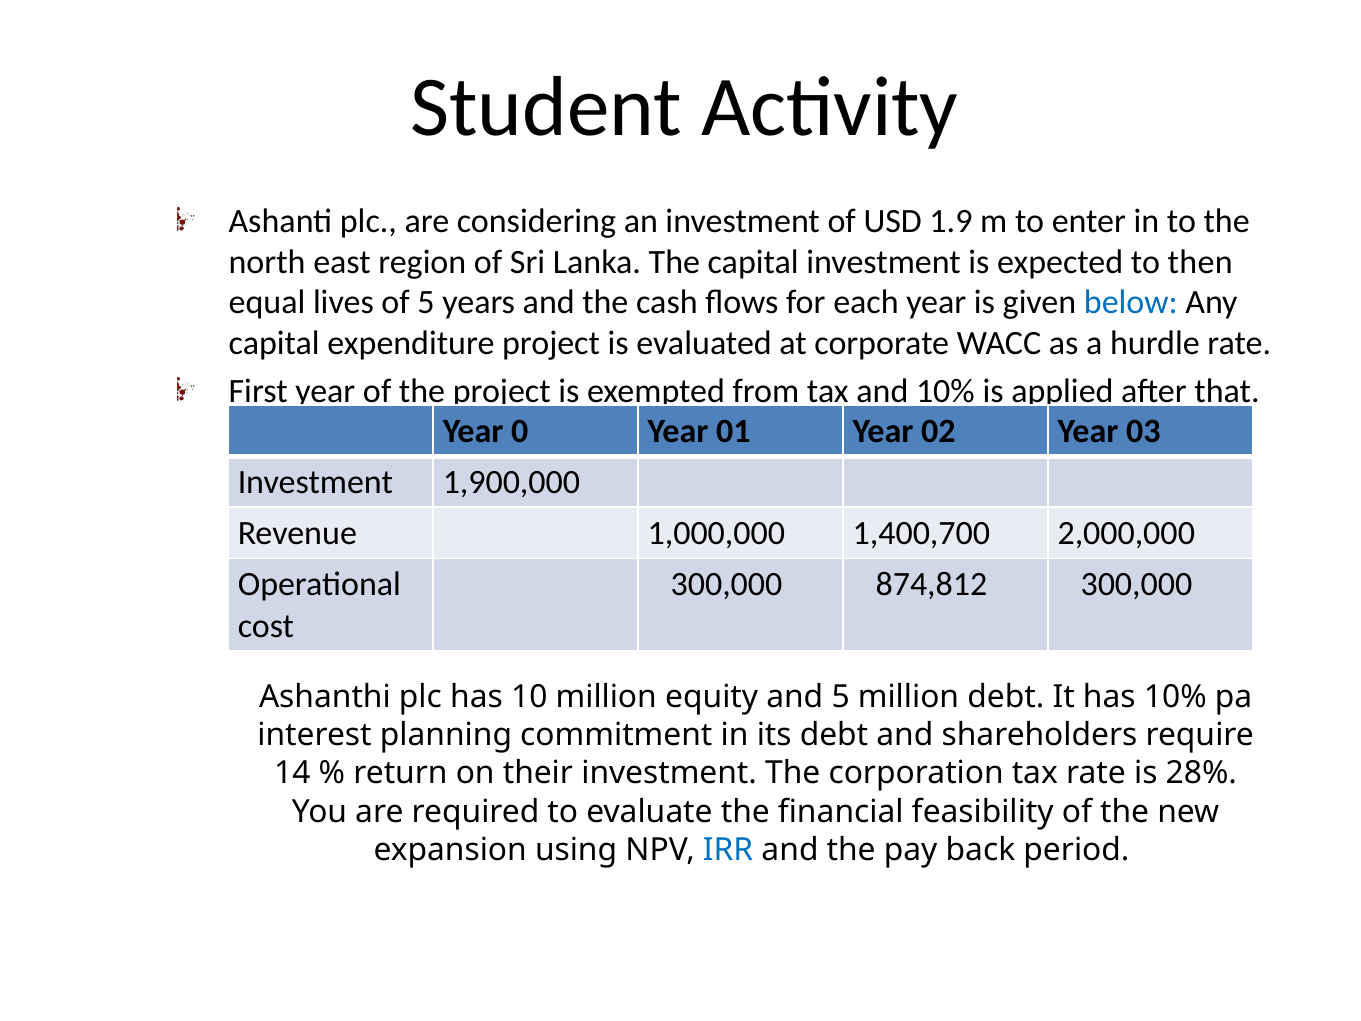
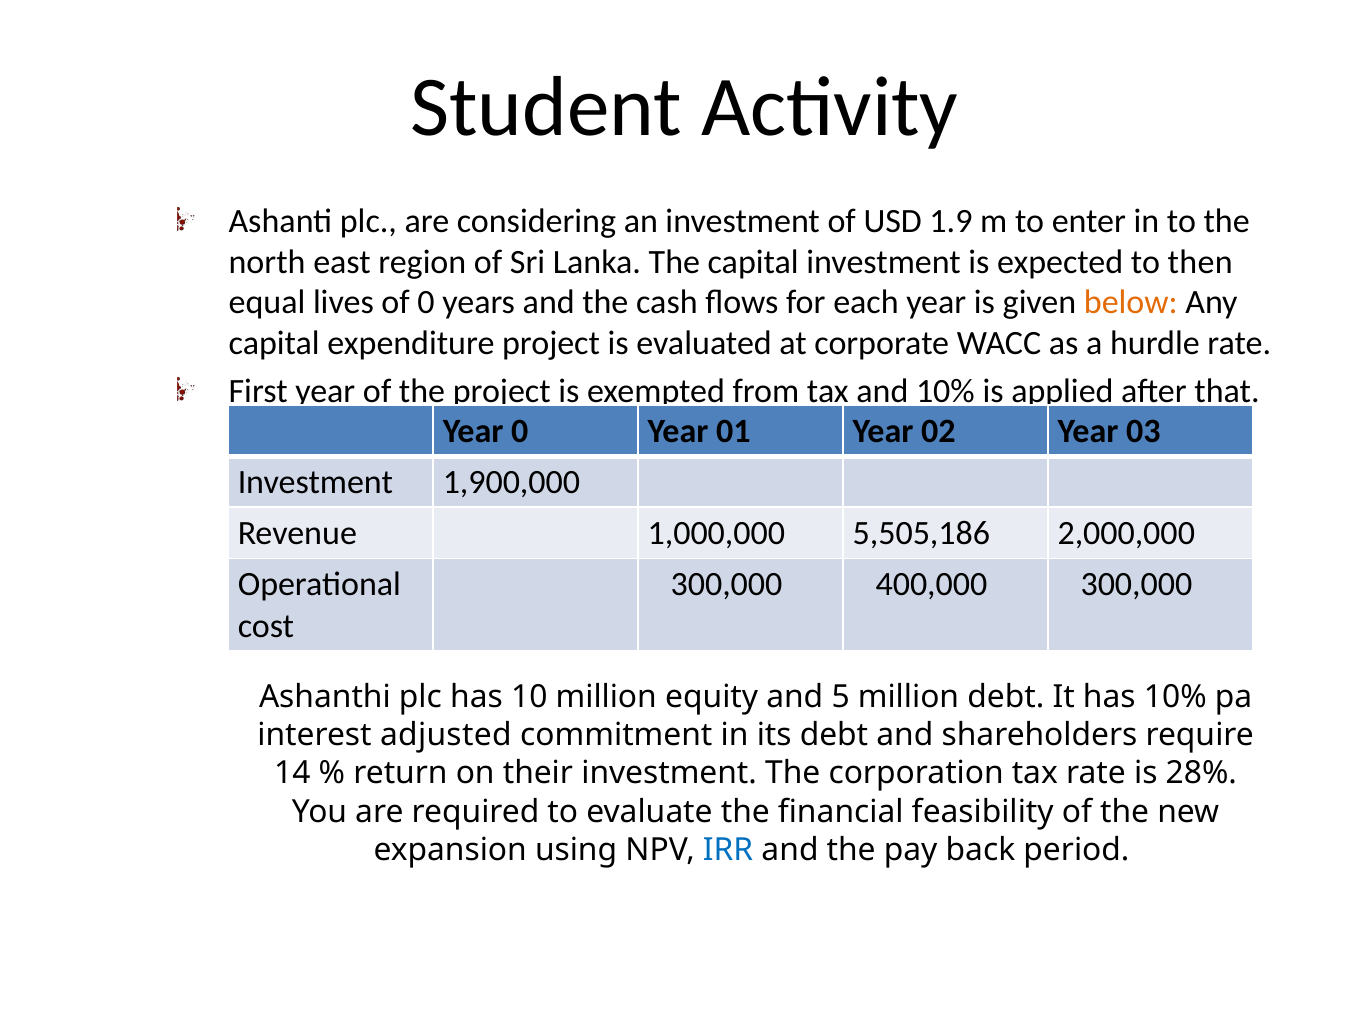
of 5: 5 -> 0 (426, 303)
below colour: blue -> orange (1131, 303)
1,400,700: 1,400,700 -> 5,505,186 (921, 533)
874,812: 874,812 -> 400,000 (931, 584)
planning: planning -> adjusted (446, 735)
